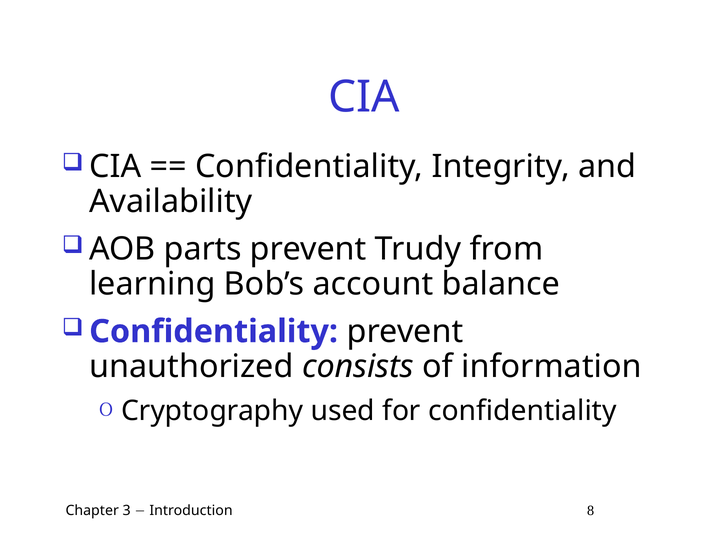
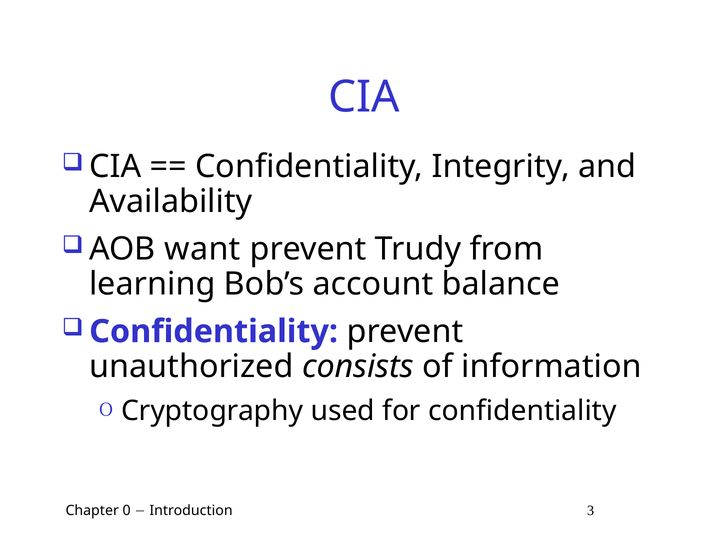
parts: parts -> want (203, 249)
3: 3 -> 0 (127, 511)
8: 8 -> 3 (591, 511)
